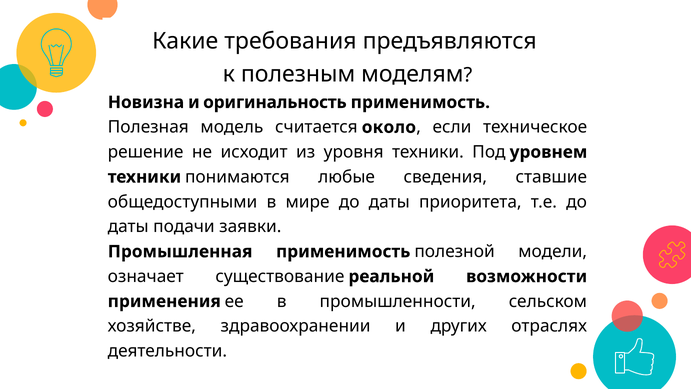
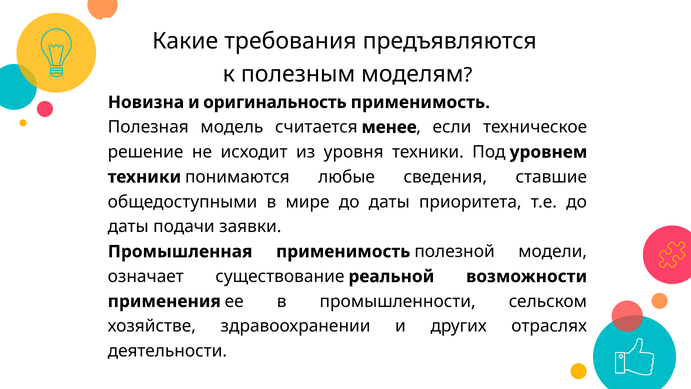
около: около -> менее (389, 127)
